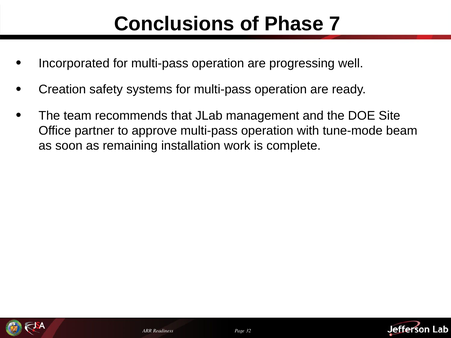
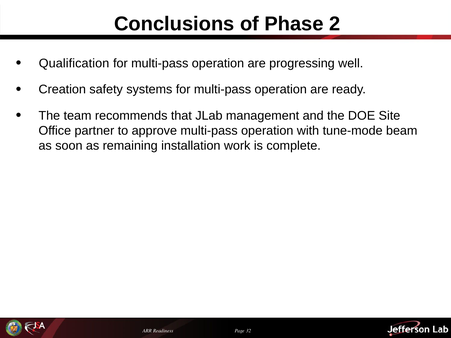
7: 7 -> 2 (335, 24)
Incorporated: Incorporated -> Qualification (74, 63)
